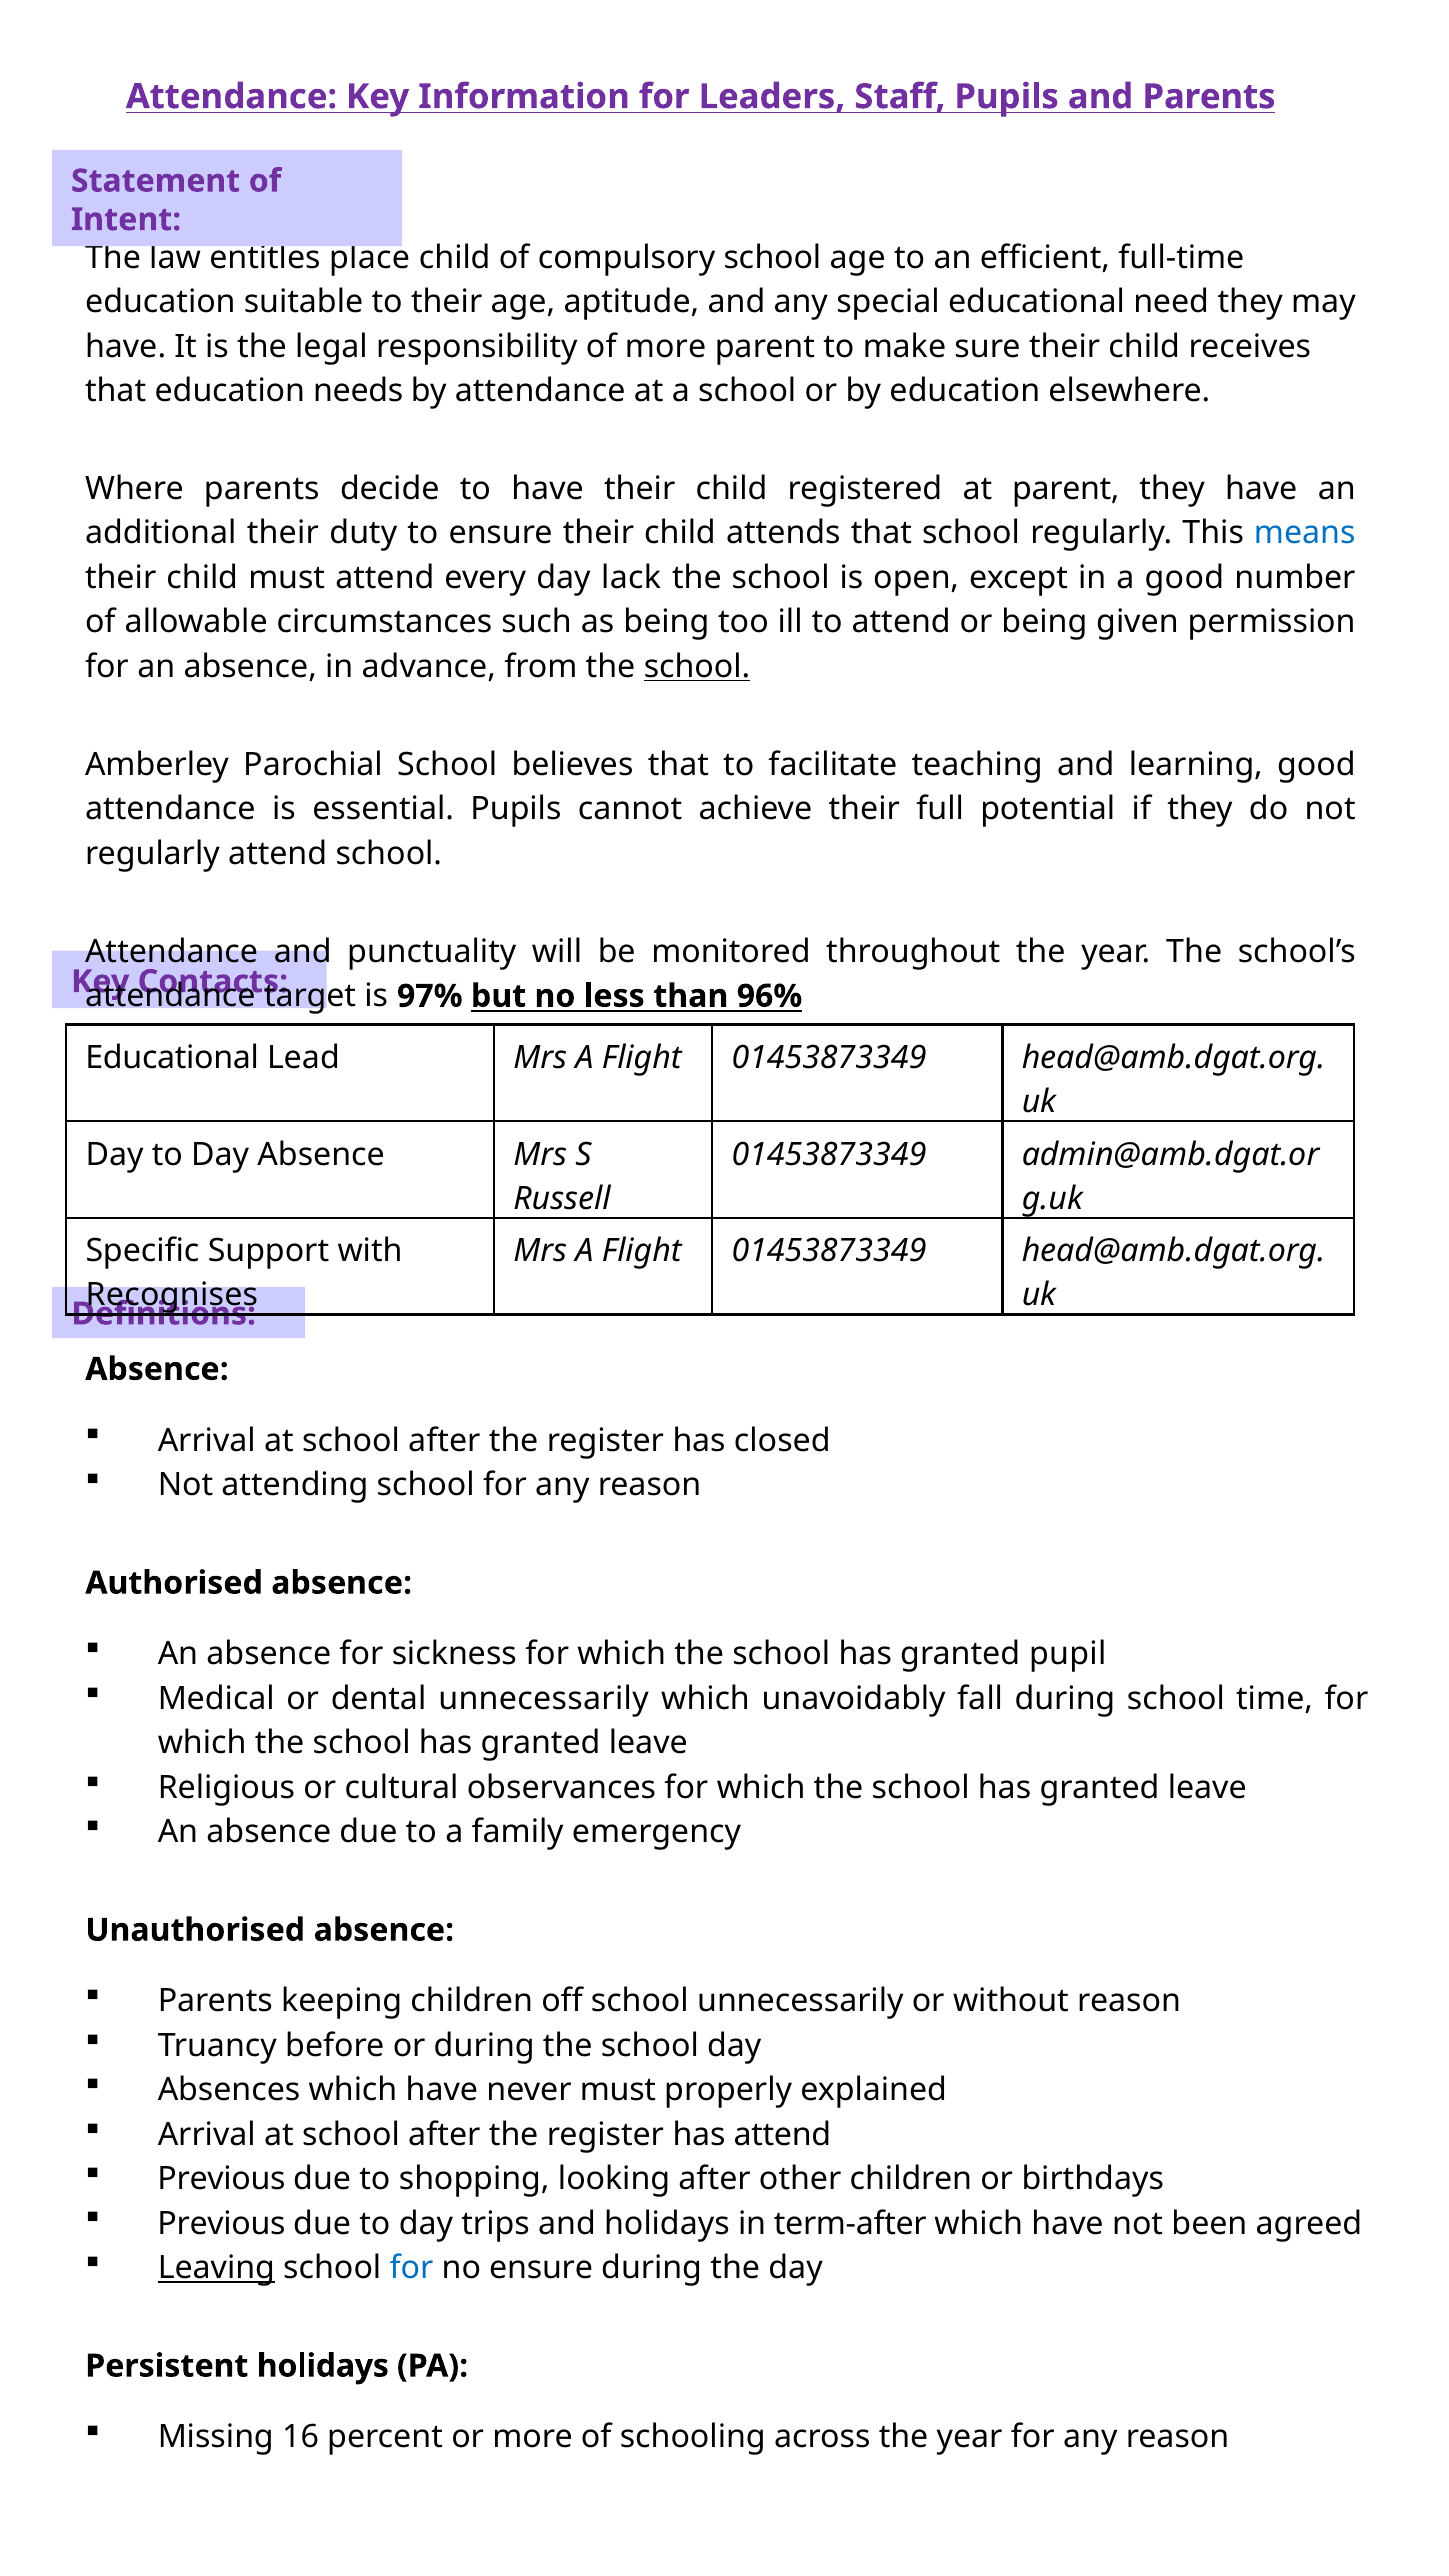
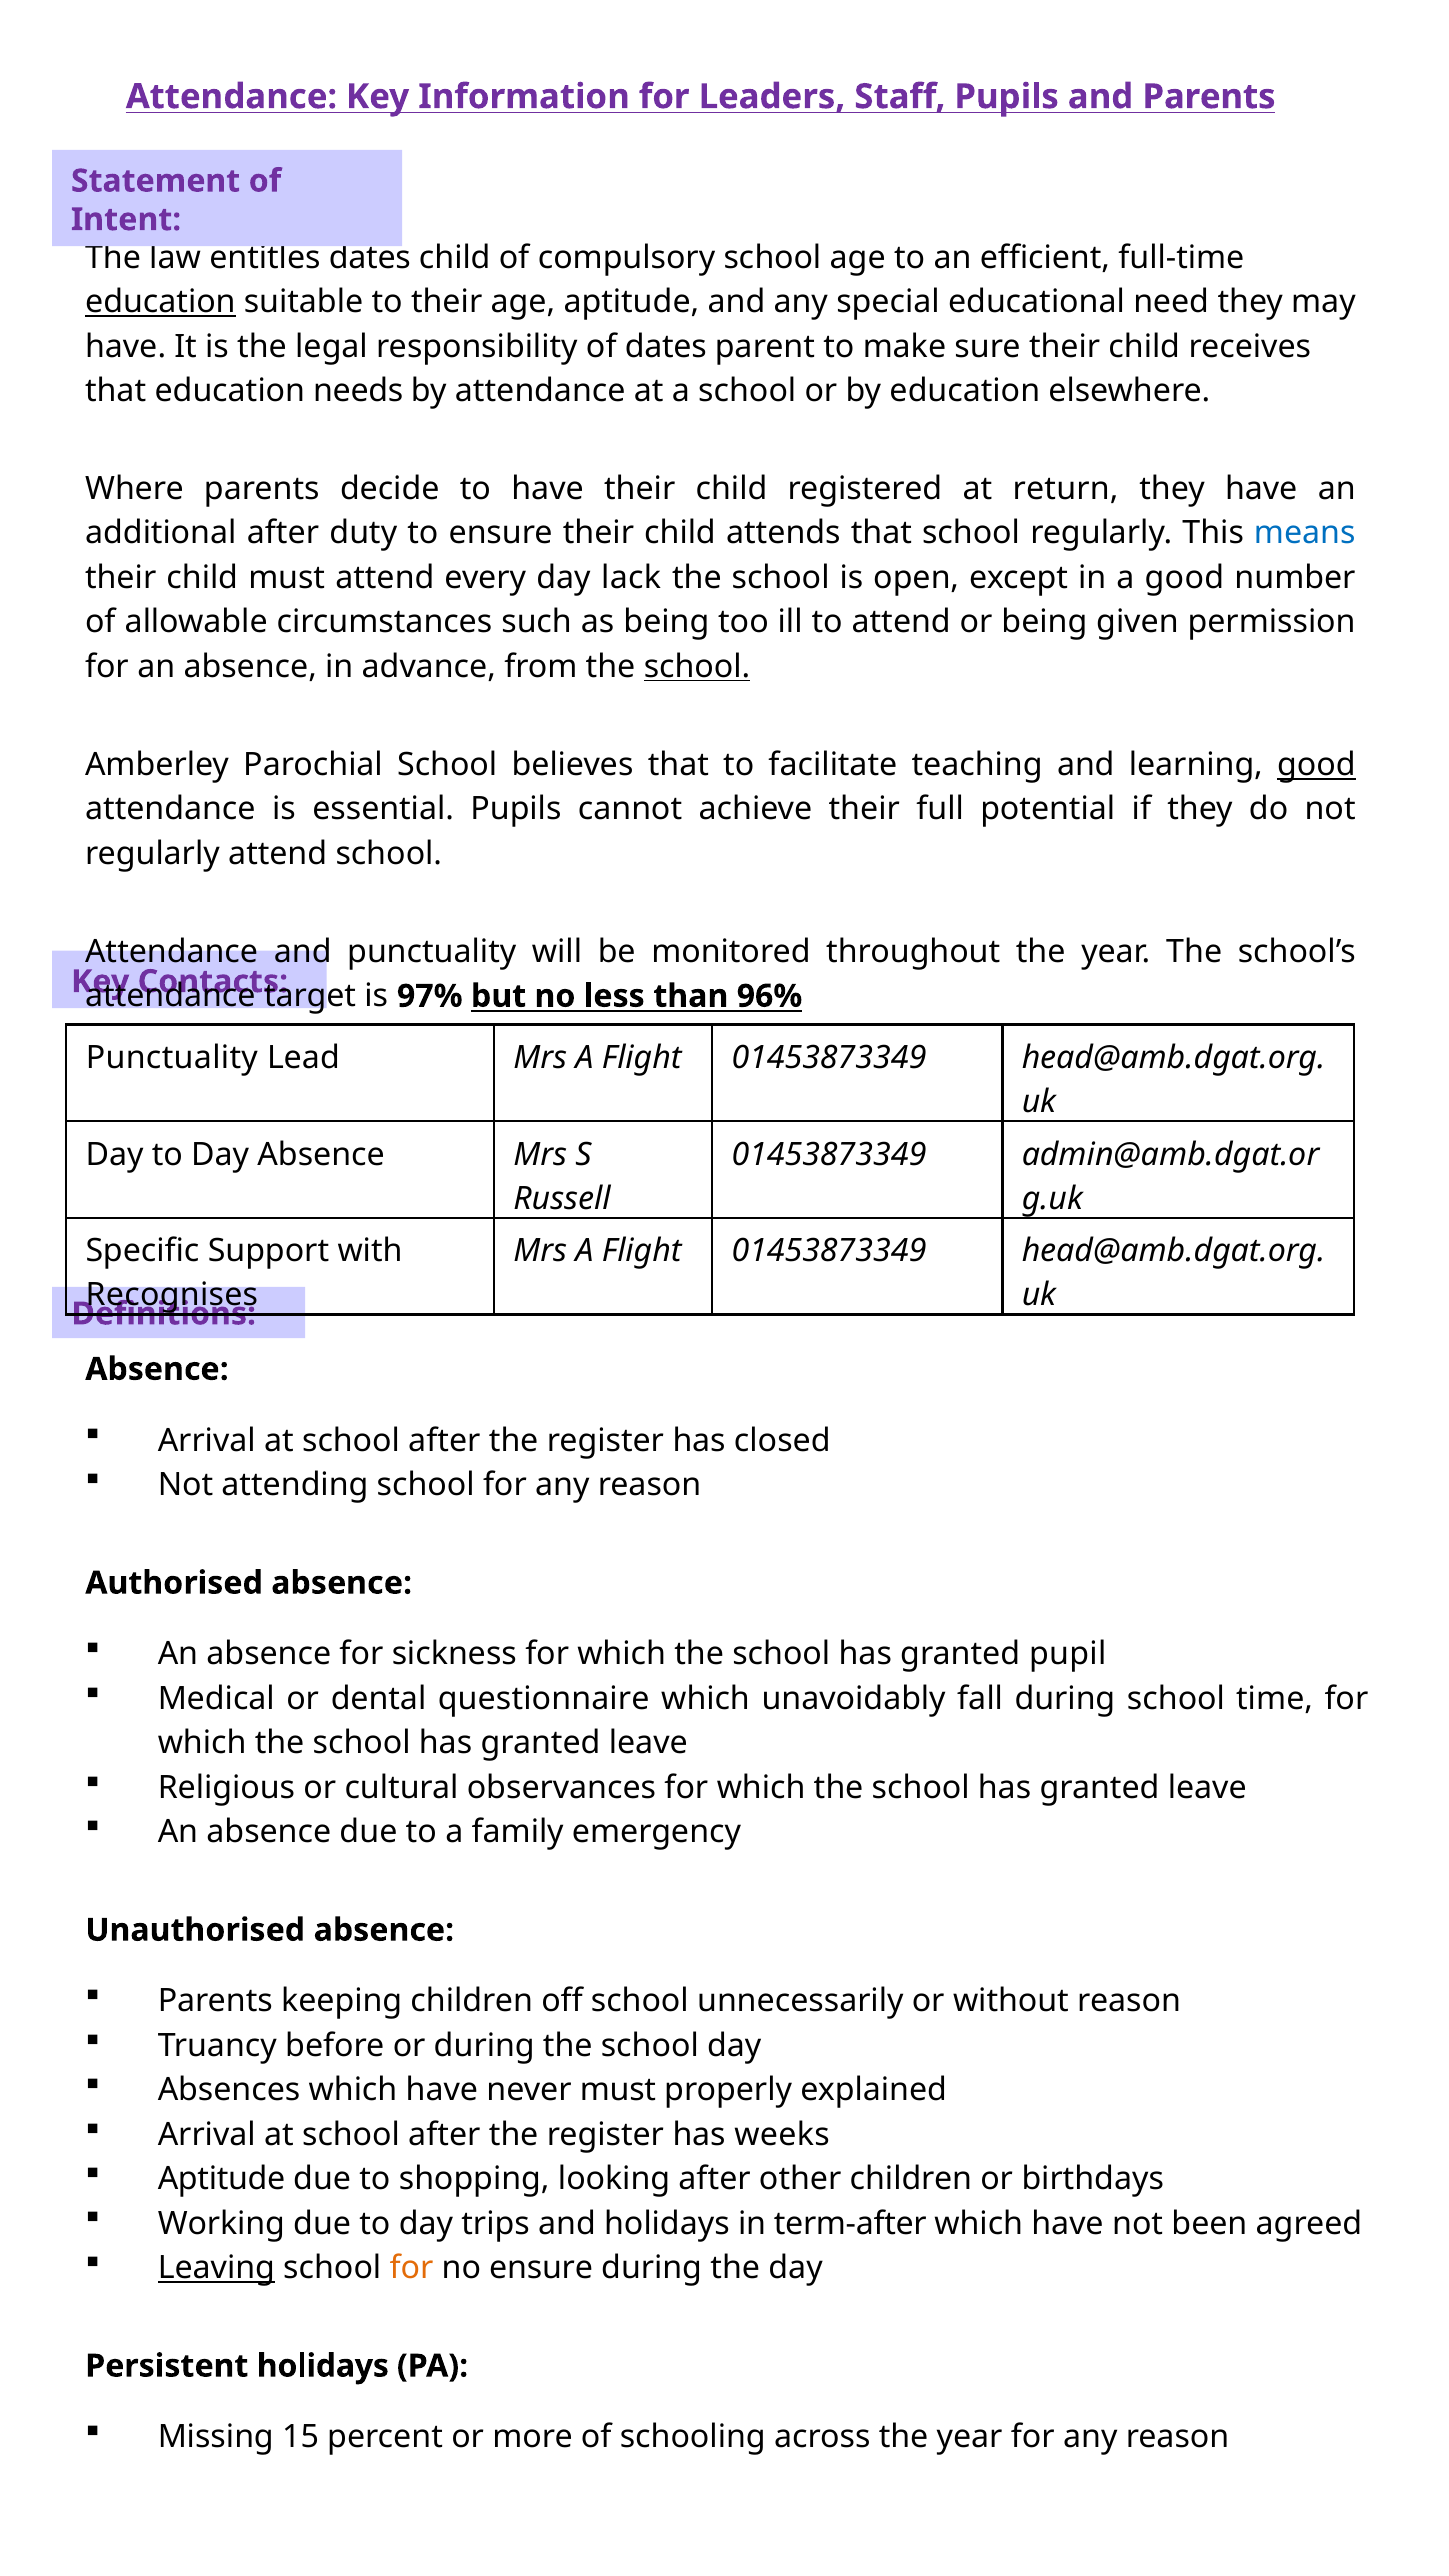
entitles place: place -> dates (370, 258)
education underline: none -> present (160, 302)
of more: more -> dates (666, 346)
at parent: parent -> return (1066, 489)
additional their: their -> after (283, 533)
good underline: none -> present (1316, 765)
Educational: Educational -> Punctuality (172, 1058)
dental unnecessarily: unnecessarily -> questionnaire (544, 1699)
has attend: attend -> weeks (782, 2135)
Previous: Previous -> Aptitude (221, 2179)
Previous: Previous -> Working (221, 2224)
for colour: blue -> orange (411, 2268)
16: 16 -> 15 (301, 2437)
